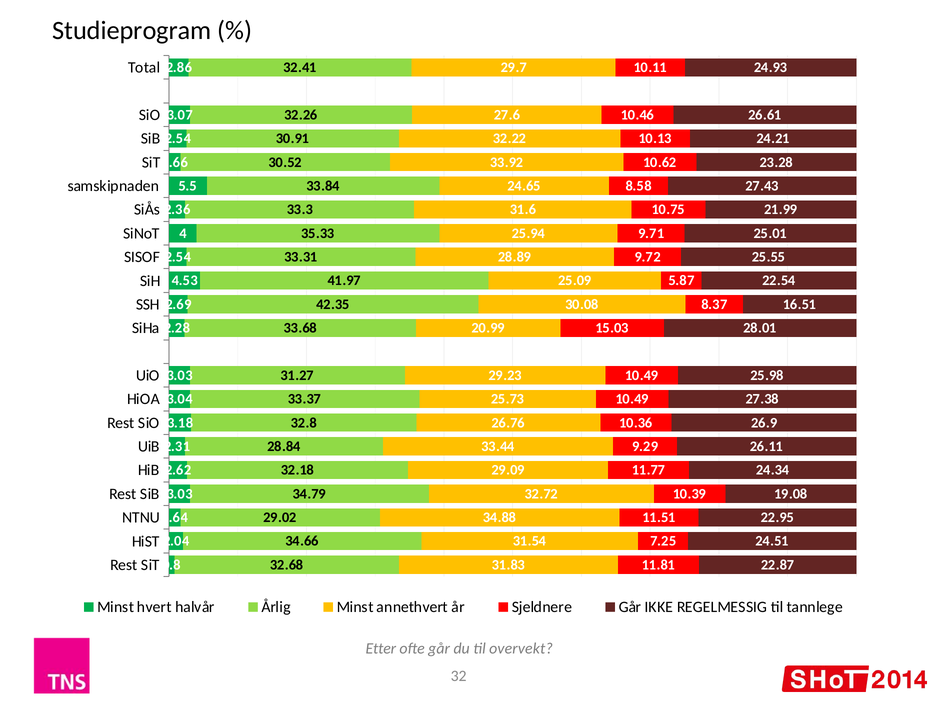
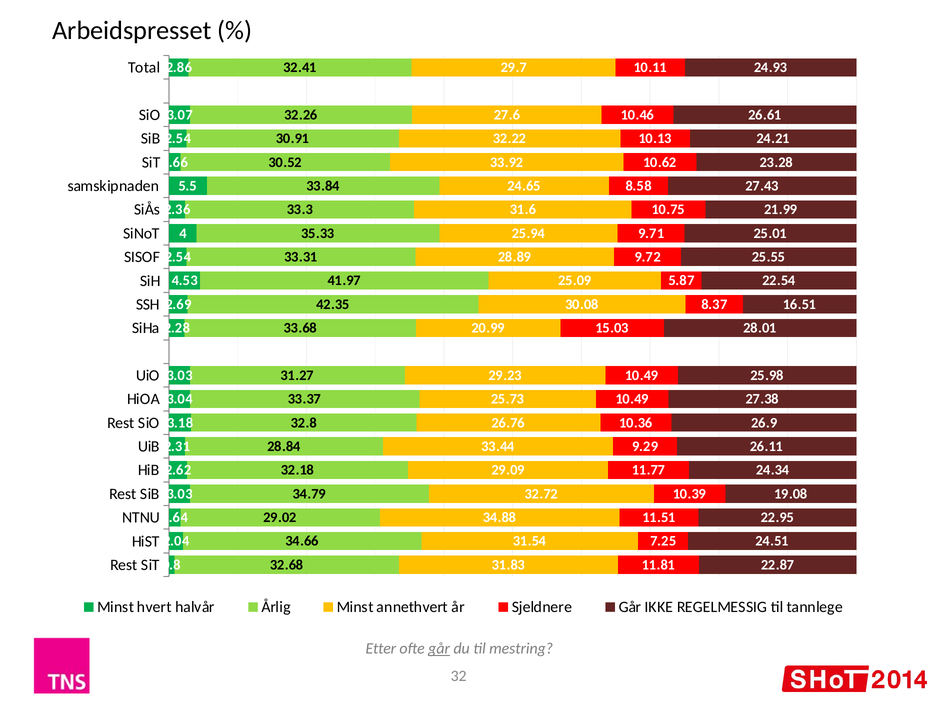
Studieprogram: Studieprogram -> Arbeidspresset (132, 30)
går underline: none -> present (439, 648)
overvekt: overvekt -> mestring (521, 648)
